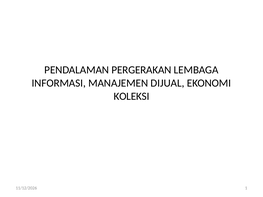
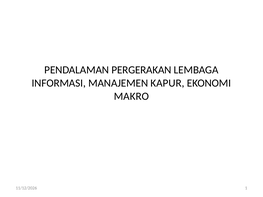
DIJUAL: DIJUAL -> KAPUR (167, 83)
KOLEKSI: KOLEKSI -> MAKRO (131, 96)
